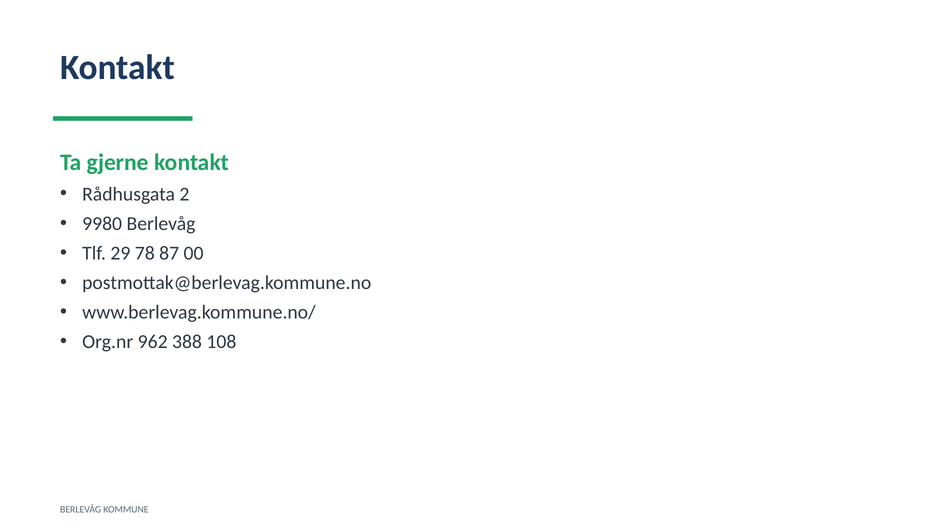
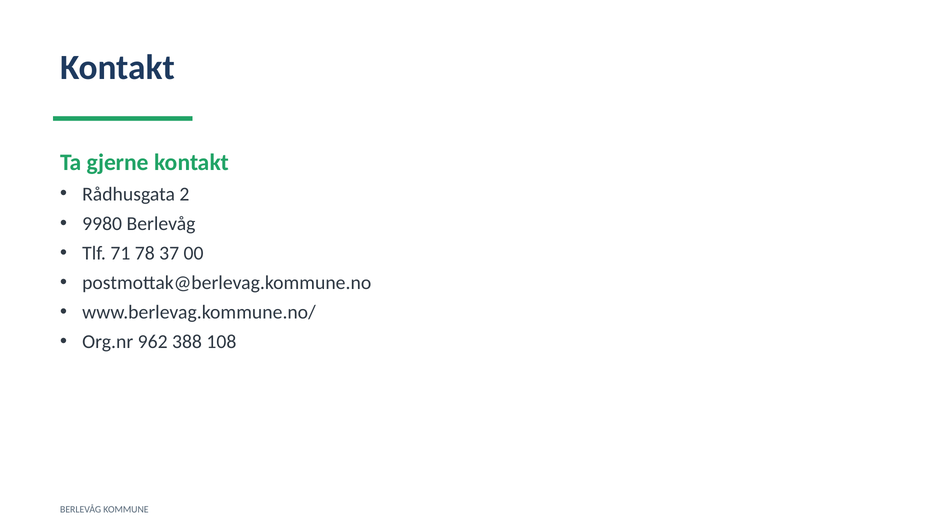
29: 29 -> 71 (120, 253)
87: 87 -> 37 (169, 253)
